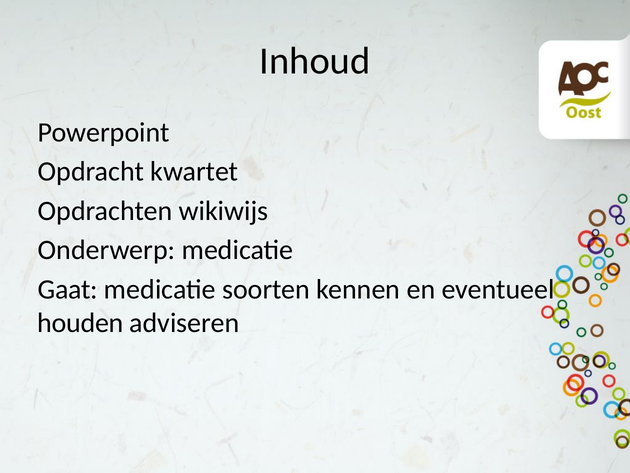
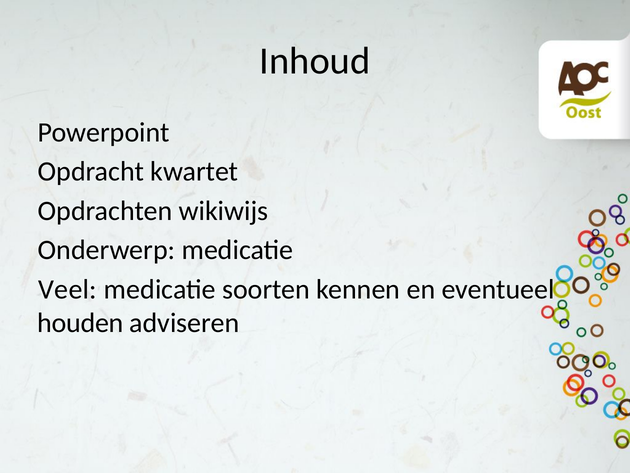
Gaat: Gaat -> Veel (68, 289)
